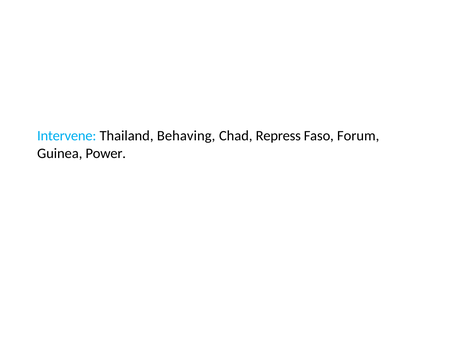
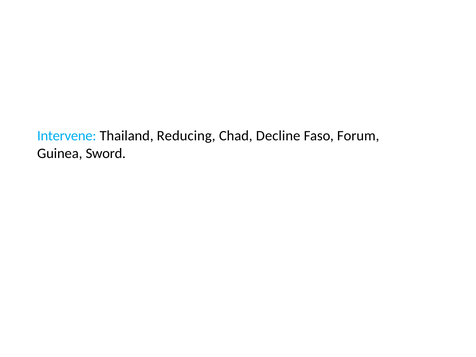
Behaving: Behaving -> Reducing (186, 136)
Repress: Repress -> Decline (278, 136)
Power: Power -> Sword (106, 154)
